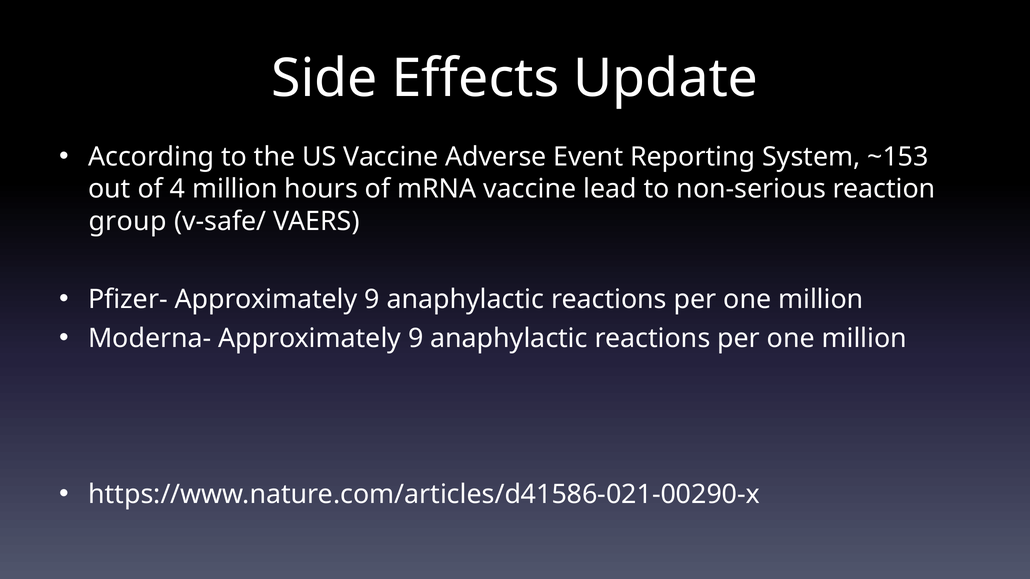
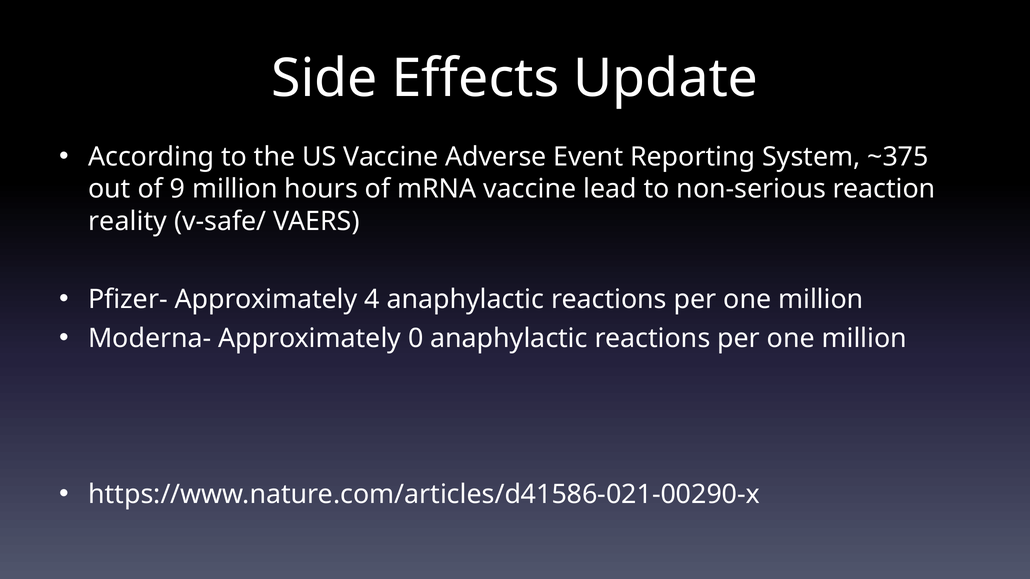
~153: ~153 -> ~375 (898, 157)
4: 4 -> 9 (178, 189)
group: group -> reality (128, 221)
Pfizer- Approximately 9: 9 -> 4 (372, 299)
Moderna- Approximately 9: 9 -> 0 (416, 339)
